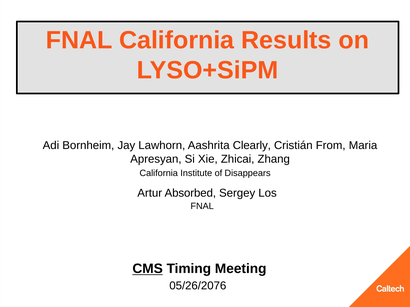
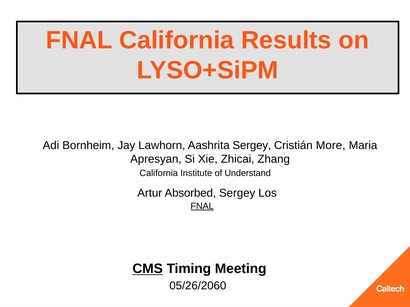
Aashrita Clearly: Clearly -> Sergey (252, 146)
From: From -> More (331, 146)
Disappears: Disappears -> Understand (248, 173)
FNAL underline: none -> present (202, 206)
05/26/2076: 05/26/2076 -> 05/26/2060 (198, 286)
